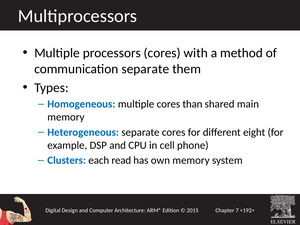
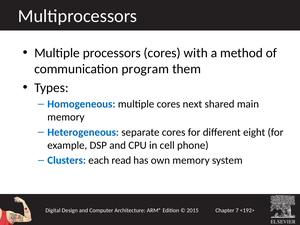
communication separate: separate -> program (145, 69)
than: than -> next (192, 104)
